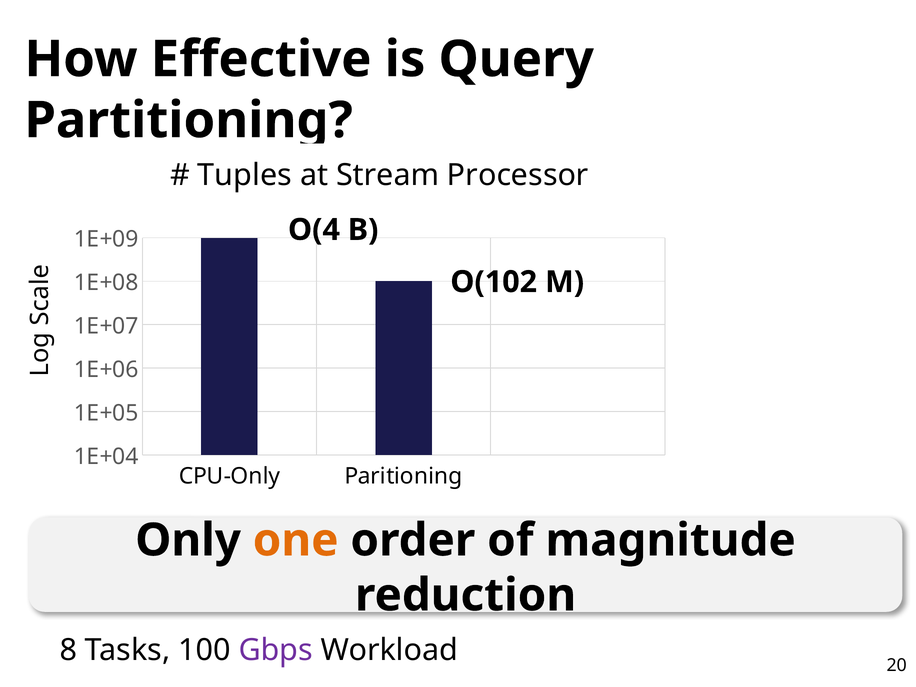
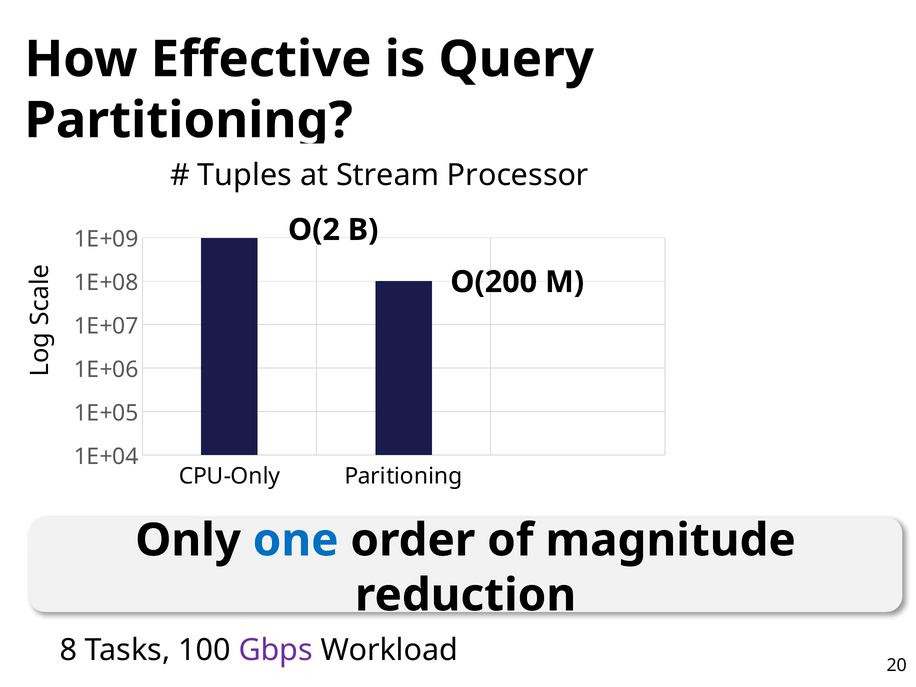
O(4: O(4 -> O(2 (314, 230)
O(102: O(102 -> O(200 (494, 282)
one colour: orange -> blue (296, 540)
